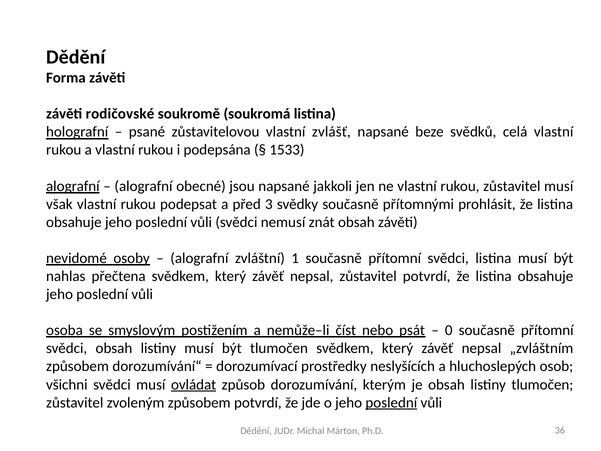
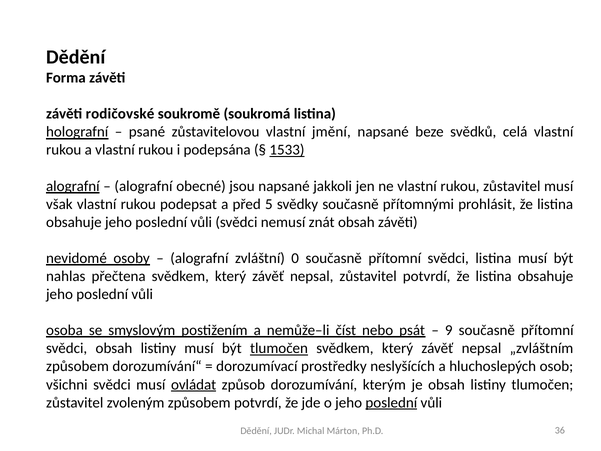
zvlášť: zvlášť -> jmění (331, 132)
1533 underline: none -> present (287, 150)
3: 3 -> 5 (269, 204)
1: 1 -> 0 (295, 258)
0: 0 -> 9 (449, 330)
tlumočen underline: none -> present (279, 348)
